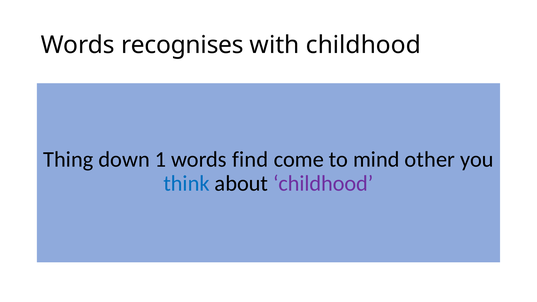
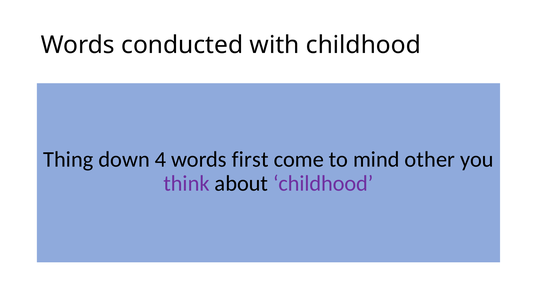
recognises: recognises -> conducted (182, 45)
1: 1 -> 4 (160, 159)
find: find -> first (250, 159)
think colour: blue -> purple (186, 183)
